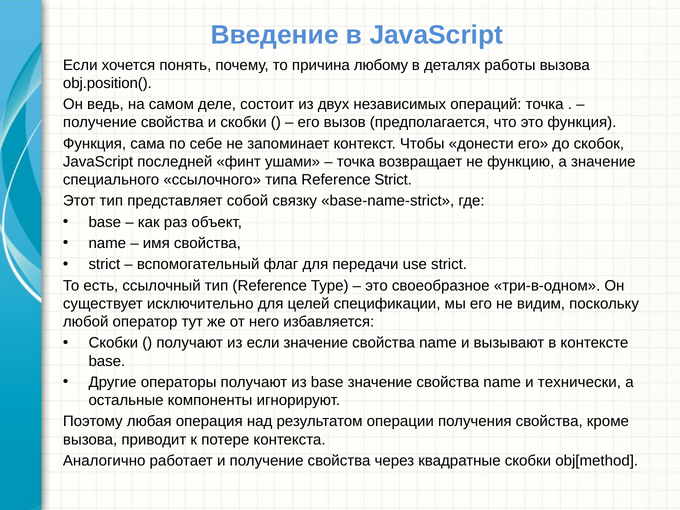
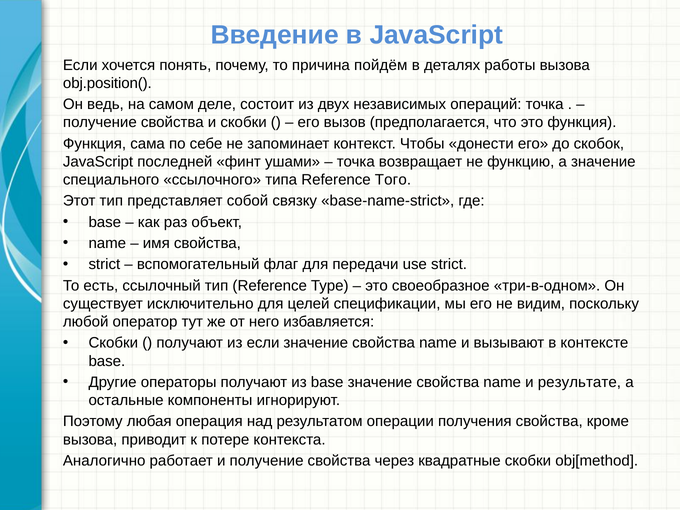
любому: любому -> пойдём (381, 65)
Reference Strict: Strict -> Того (393, 180)
технически: технически -> результате (579, 382)
